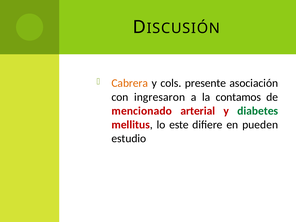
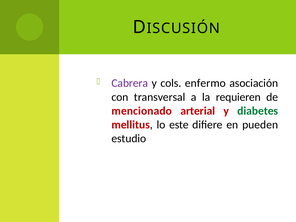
Cabrera colour: orange -> purple (130, 83)
presente: presente -> enfermo (205, 83)
ingresaron: ingresaron -> transversal (160, 97)
contamos: contamos -> requieren (238, 97)
